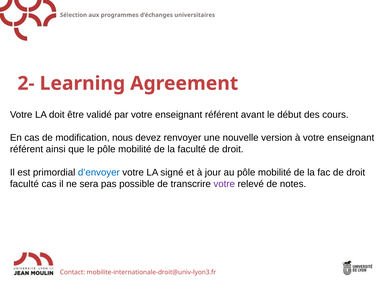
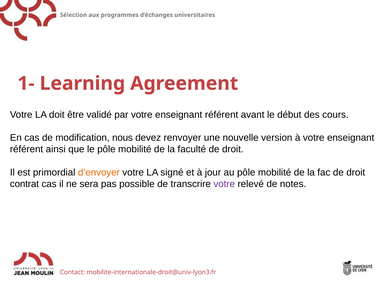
2-: 2- -> 1- (26, 84)
d’envoyer colour: blue -> orange (99, 173)
faculté: faculté -> contrat (24, 184)
